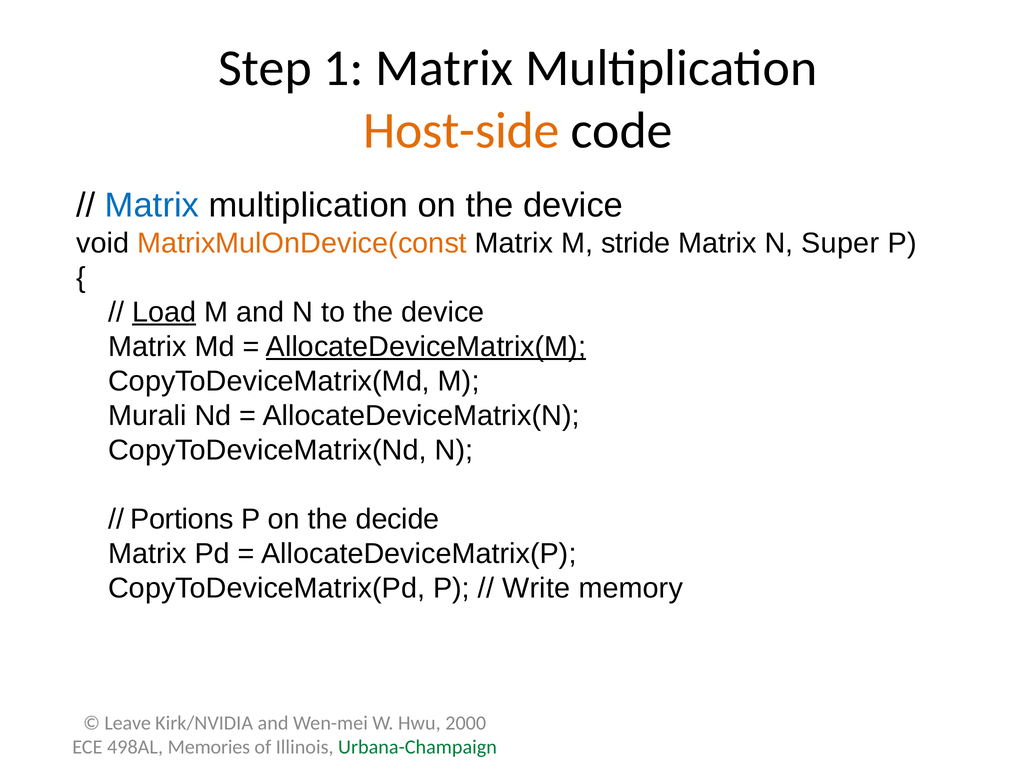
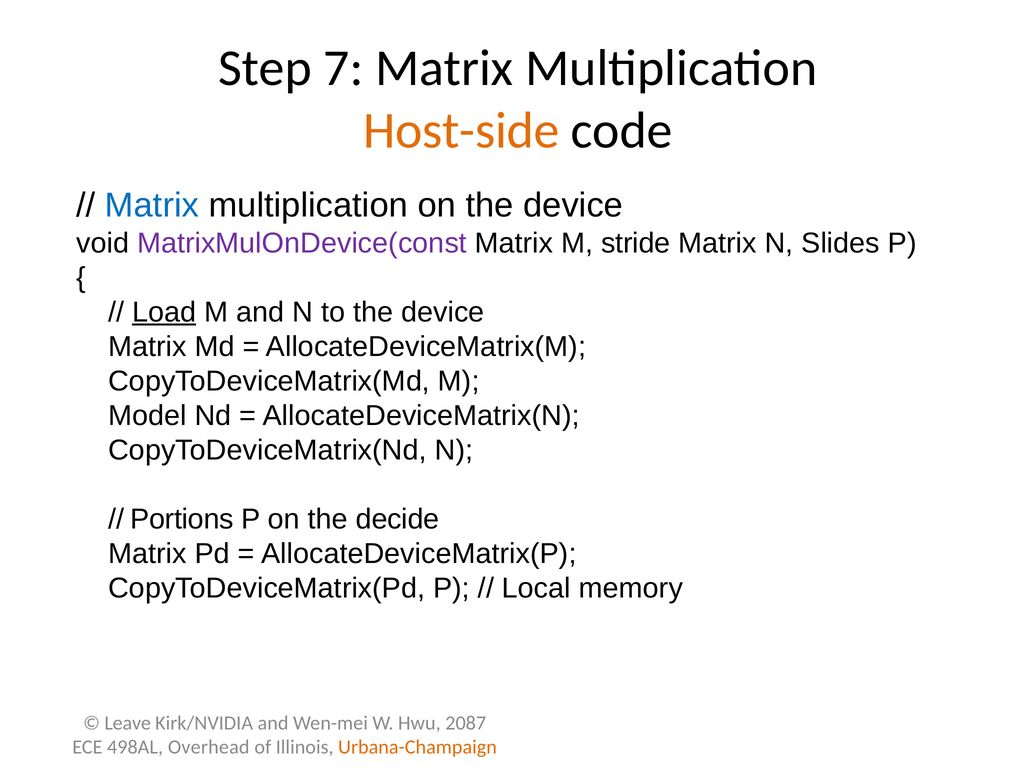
1: 1 -> 7 (343, 68)
MatrixMulOnDevice(const colour: orange -> purple (302, 243)
Super: Super -> Slides (841, 243)
AllocateDeviceMatrix(M underline: present -> none (426, 347)
Murali: Murali -> Model (147, 416)
Write: Write -> Local (536, 588)
2000: 2000 -> 2087 (466, 723)
Memories: Memories -> Overhead (209, 747)
Urbana-Champaign colour: green -> orange (418, 747)
